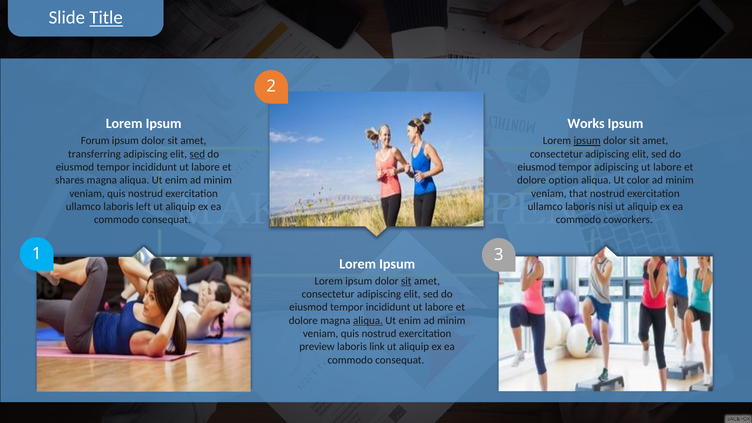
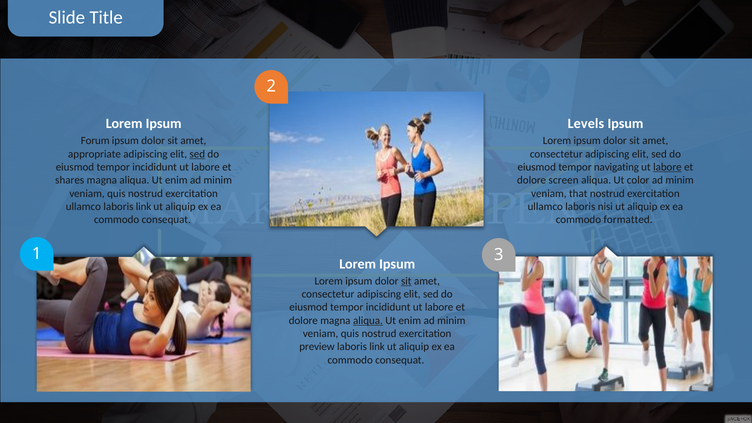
Title underline: present -> none (106, 18)
Works: Works -> Levels (586, 124)
ipsum underline: present -> none (587, 141)
transferring: transferring -> appropriate (95, 154)
tempor adipiscing: adipiscing -> navigating (616, 167)
labore underline: none -> present (667, 167)
option: option -> screen (564, 180)
ullamco laboris left: left -> link (144, 207)
coworkers: coworkers -> formatted (628, 220)
